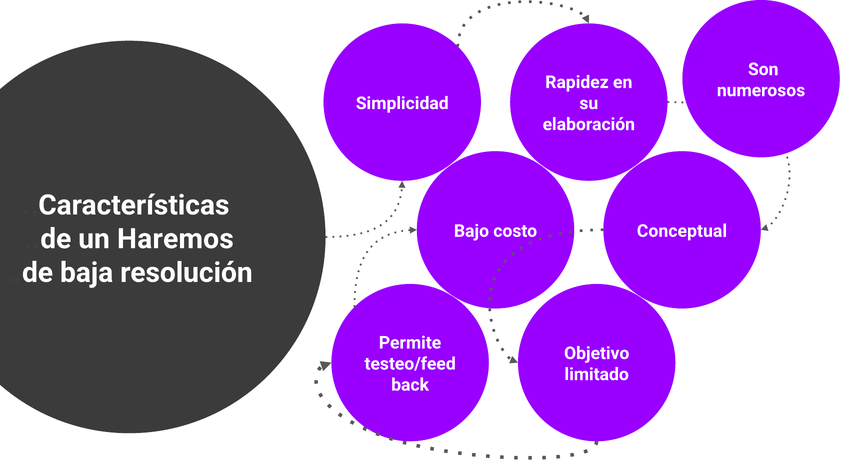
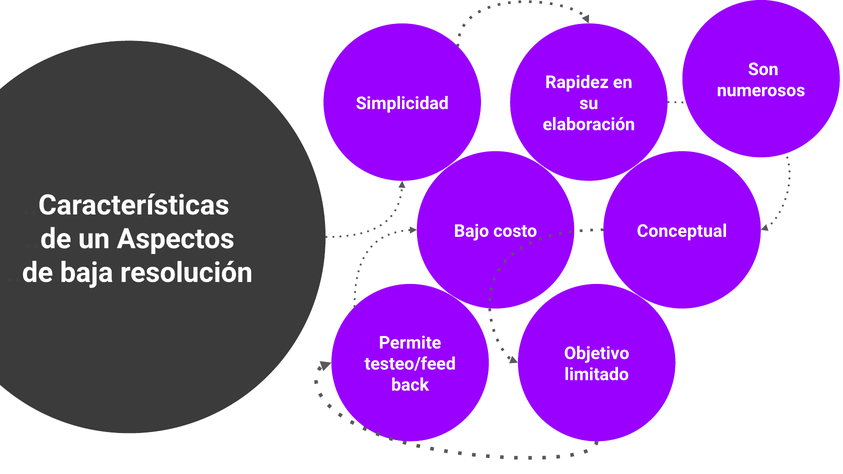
Haremos: Haremos -> Aspectos (176, 239)
